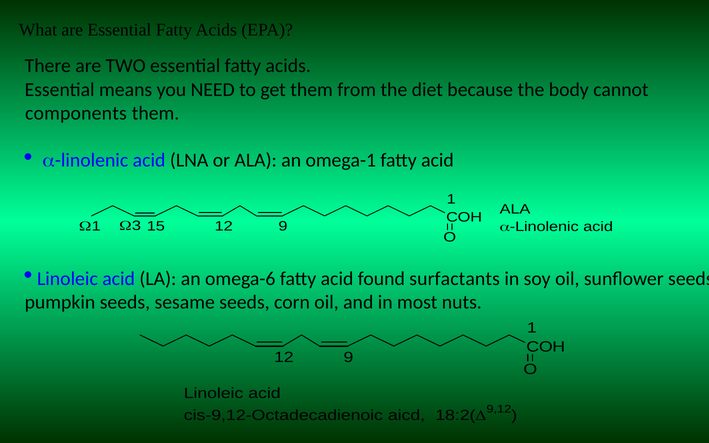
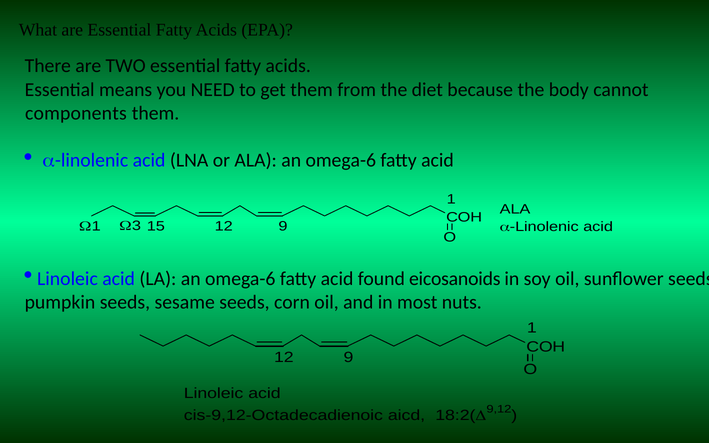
ALA an omega-1: omega-1 -> omega-6 (341, 160)
surfactants: surfactants -> eicosanoids (455, 279)
